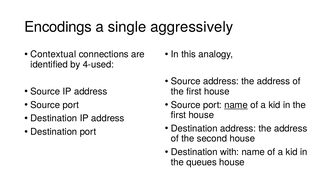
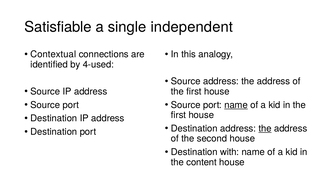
Encodings: Encodings -> Satisfiable (58, 27)
aggressively: aggressively -> independent (192, 27)
the underline: none -> present (265, 128)
queues: queues -> content (202, 162)
